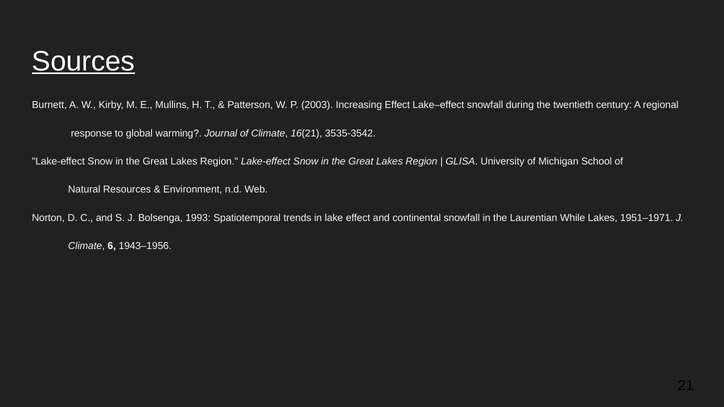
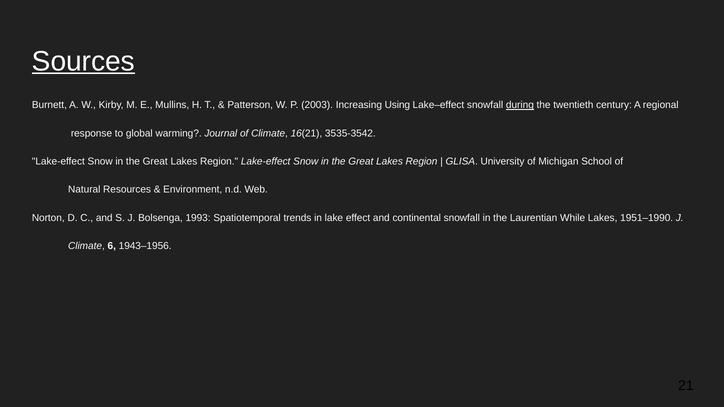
Increasing Effect: Effect -> Using (397, 105)
during underline: none -> present (520, 105)
1951–1971: 1951–1971 -> 1951–1990 (647, 218)
